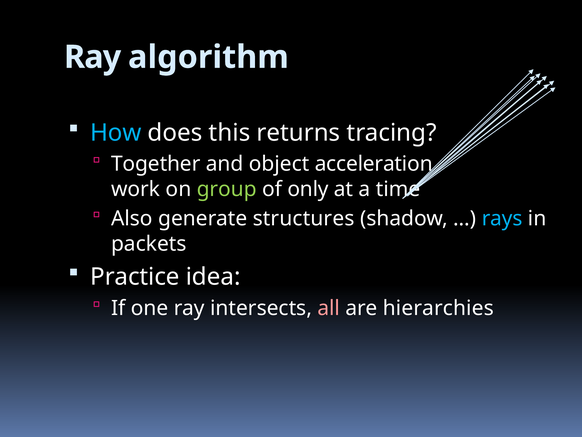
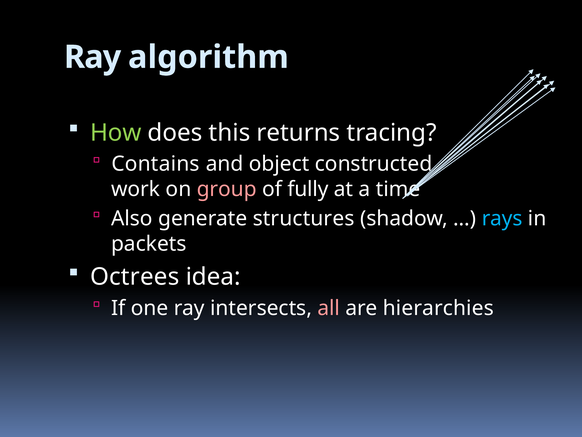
How colour: light blue -> light green (116, 133)
Together: Together -> Contains (156, 164)
acceleration: acceleration -> constructed (374, 164)
group colour: light green -> pink (227, 189)
only: only -> fully (308, 189)
Practice: Practice -> Octrees (135, 277)
